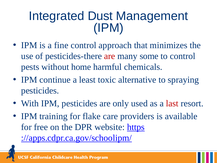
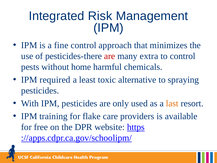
Dust: Dust -> Risk (100, 16)
some: some -> extra (149, 56)
continue: continue -> required (55, 80)
last colour: red -> orange (172, 103)
